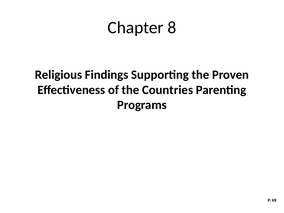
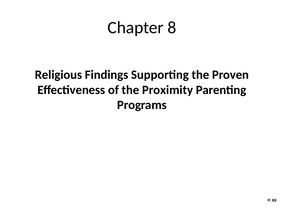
Countries: Countries -> Proximity (168, 90)
